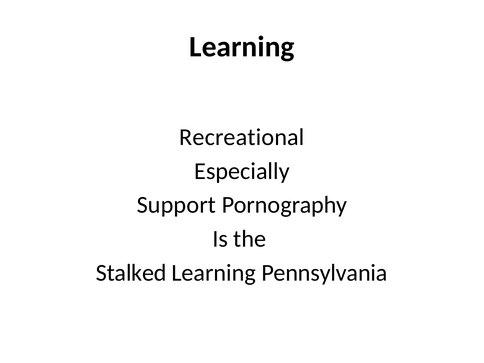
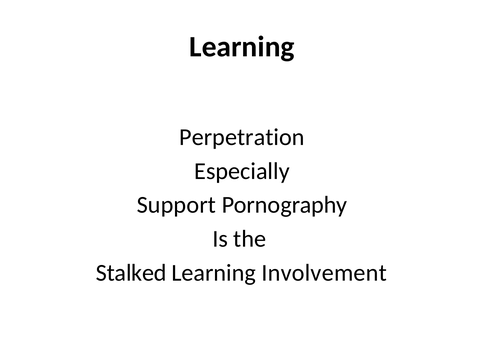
Recreational: Recreational -> Perpetration (242, 137)
Pennsylvania: Pennsylvania -> Involvement (324, 273)
